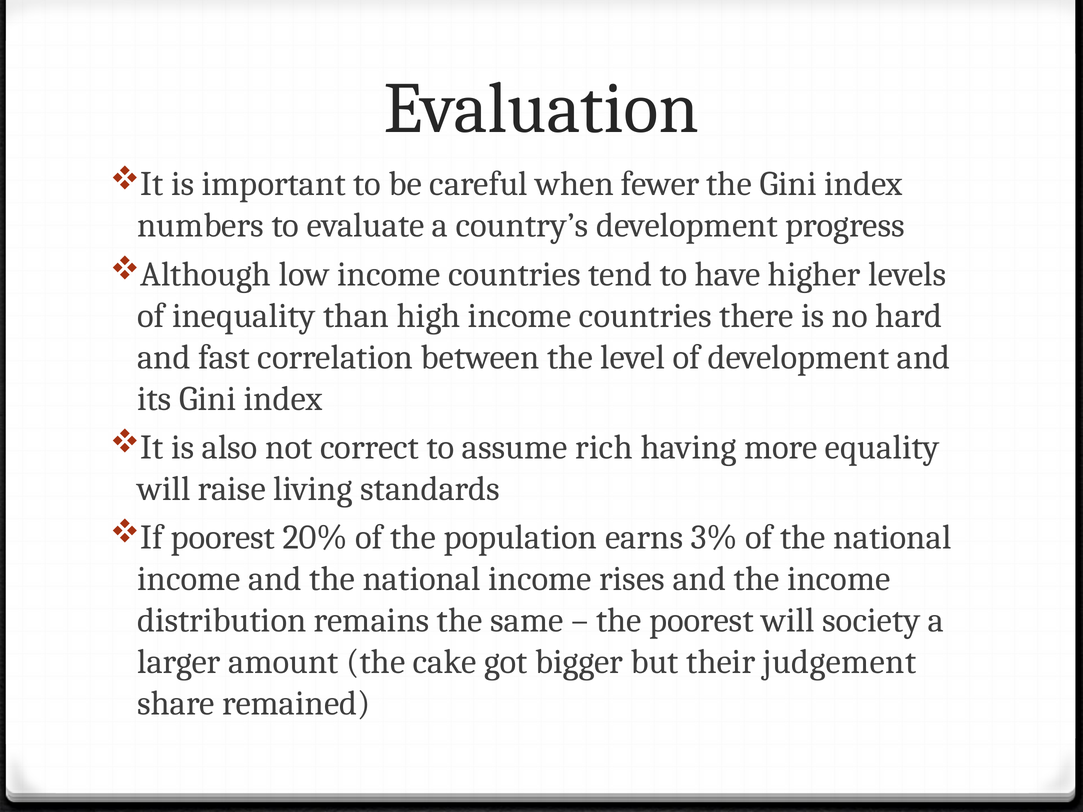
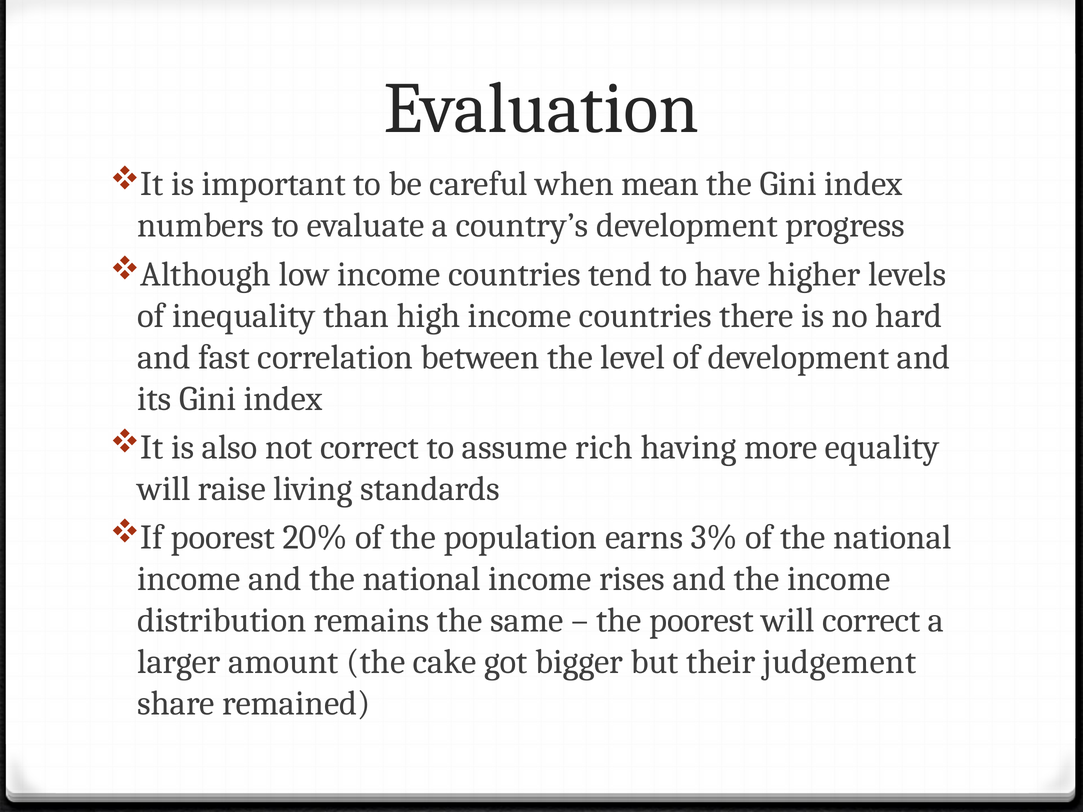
fewer: fewer -> mean (660, 184)
will society: society -> correct (871, 621)
